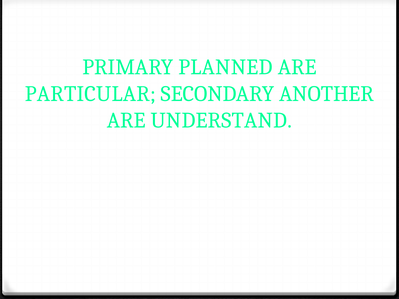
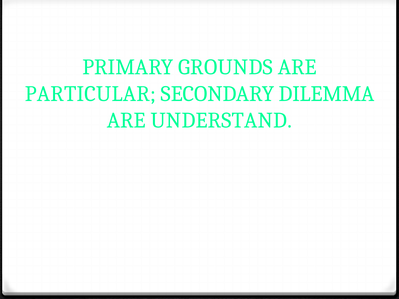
PLANNED: PLANNED -> GROUNDS (225, 67)
ANOTHER: ANOTHER -> DILEMMA (327, 94)
